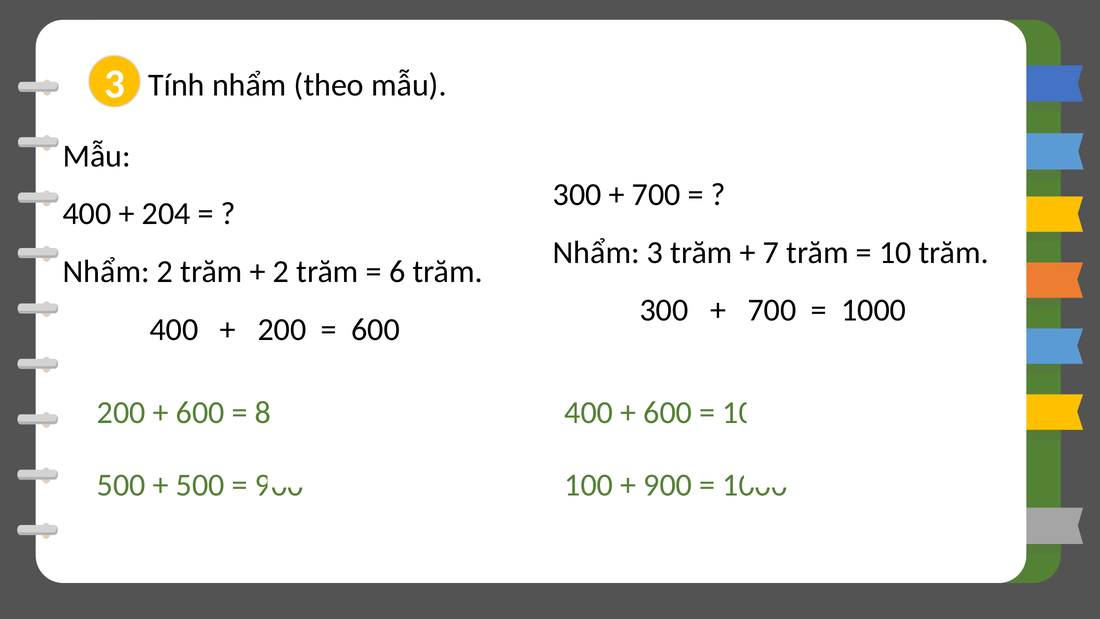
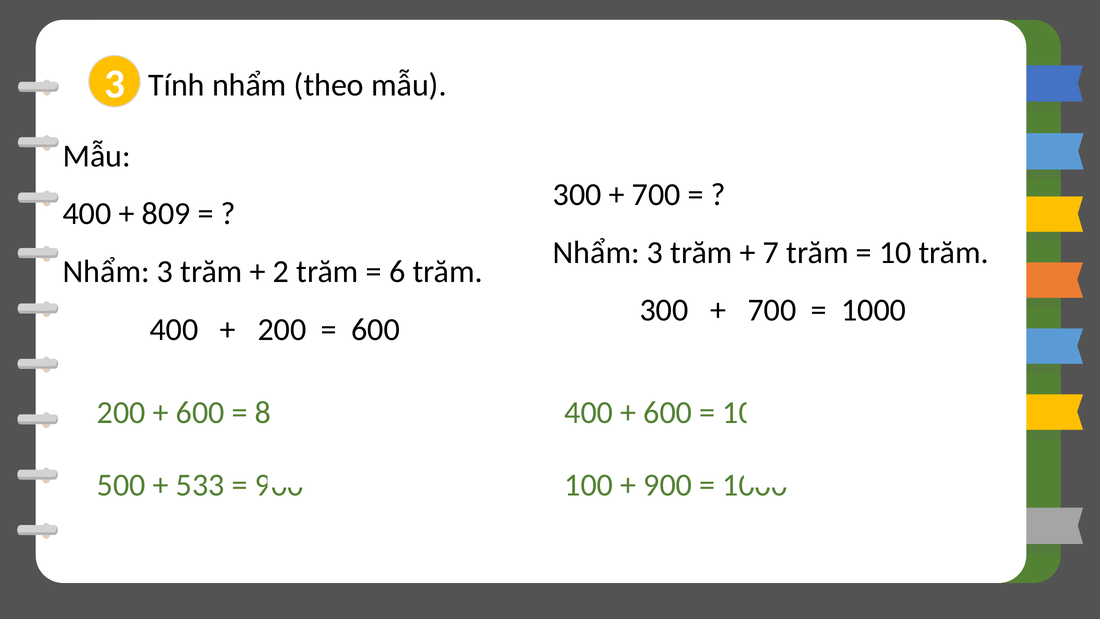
204: 204 -> 809 (166, 214)
2: 2 -> 3 (165, 272)
500: 500 -> 533 (200, 485)
